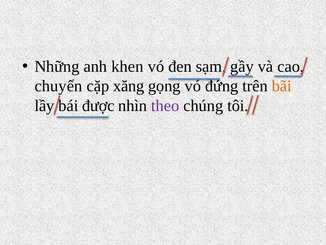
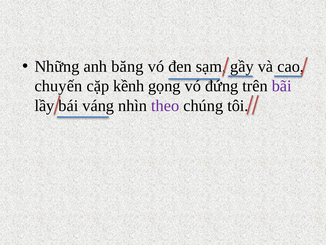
khen: khen -> băng (127, 66)
xăng: xăng -> kềnh (129, 86)
bãi colour: orange -> purple (282, 86)
được: được -> váng (98, 105)
